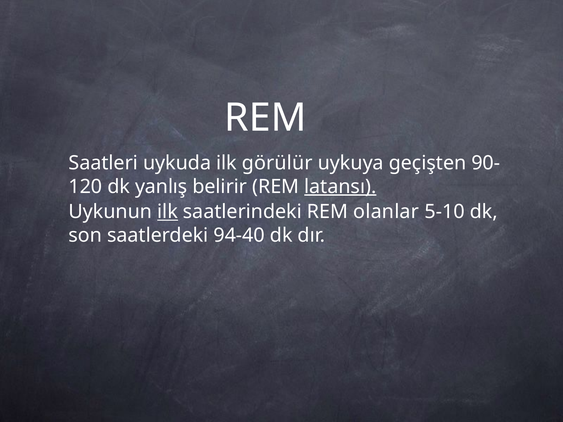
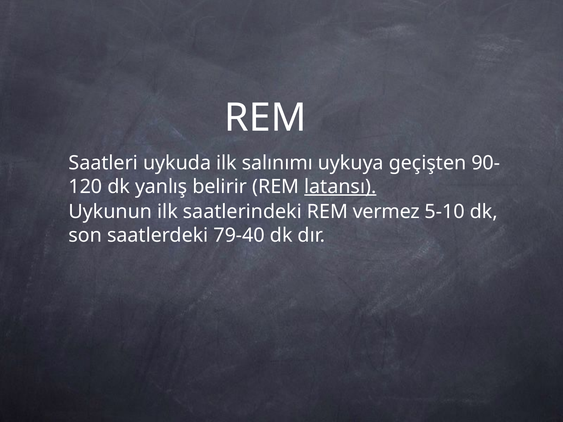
görülür: görülür -> salınımı (277, 163)
ilk underline: present -> none (168, 212)
olanlar: olanlar -> vermez (386, 212)
94-40: 94-40 -> 79-40 (239, 235)
